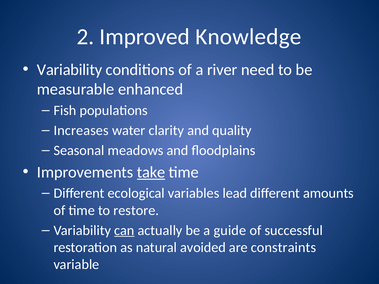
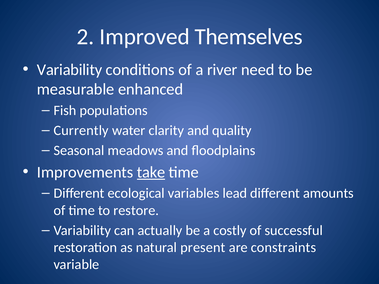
Knowledge: Knowledge -> Themselves (249, 37)
Increases: Increases -> Currently (81, 130)
can underline: present -> none (124, 231)
guide: guide -> costly (230, 231)
avoided: avoided -> present (203, 248)
